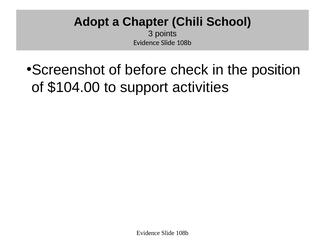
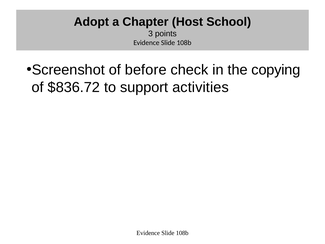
Chili: Chili -> Host (187, 22)
position: position -> copying (276, 70)
$104.00: $104.00 -> $836.72 (74, 87)
